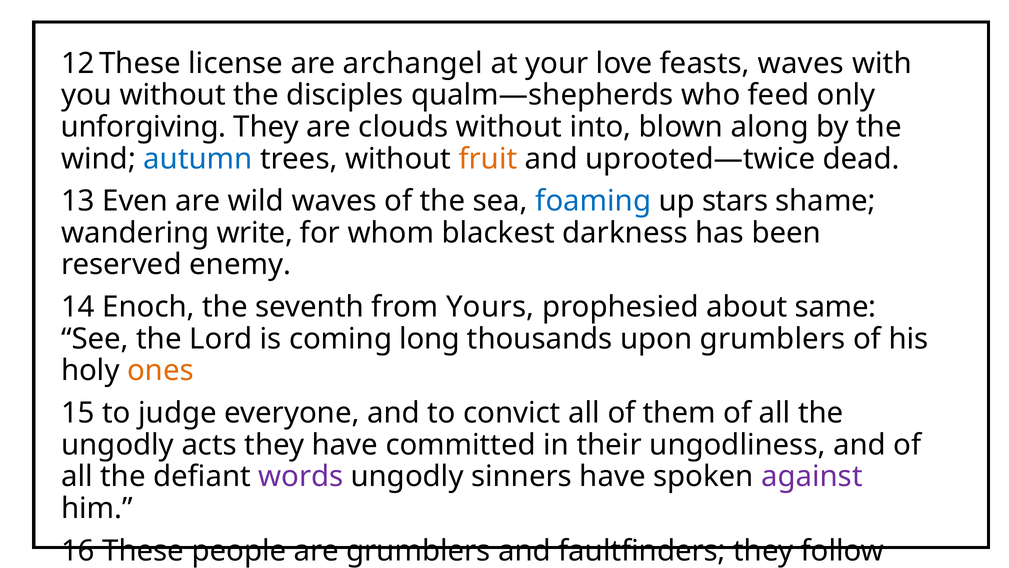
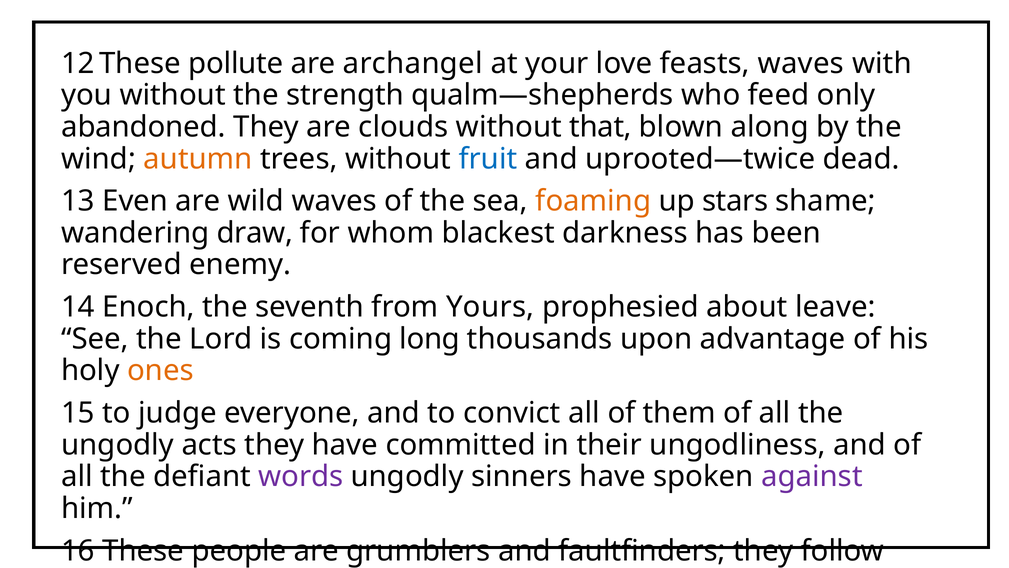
license: license -> pollute (236, 63)
disciples: disciples -> strength (345, 95)
unforgiving: unforgiving -> abandoned (143, 127)
into: into -> that (601, 127)
autumn colour: blue -> orange (198, 159)
fruit colour: orange -> blue (488, 159)
foaming colour: blue -> orange (593, 201)
write: write -> draw (255, 233)
same: same -> leave (835, 307)
upon grumblers: grumblers -> advantage (773, 339)
